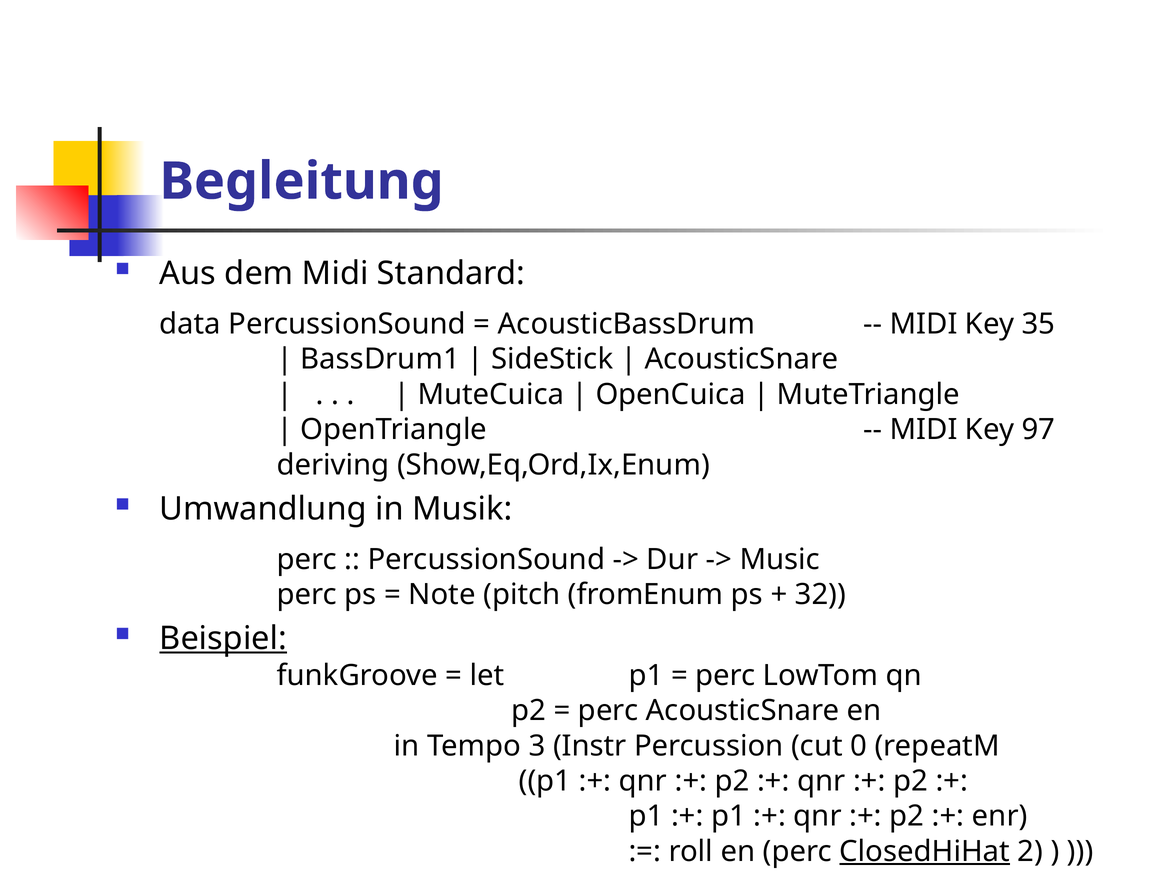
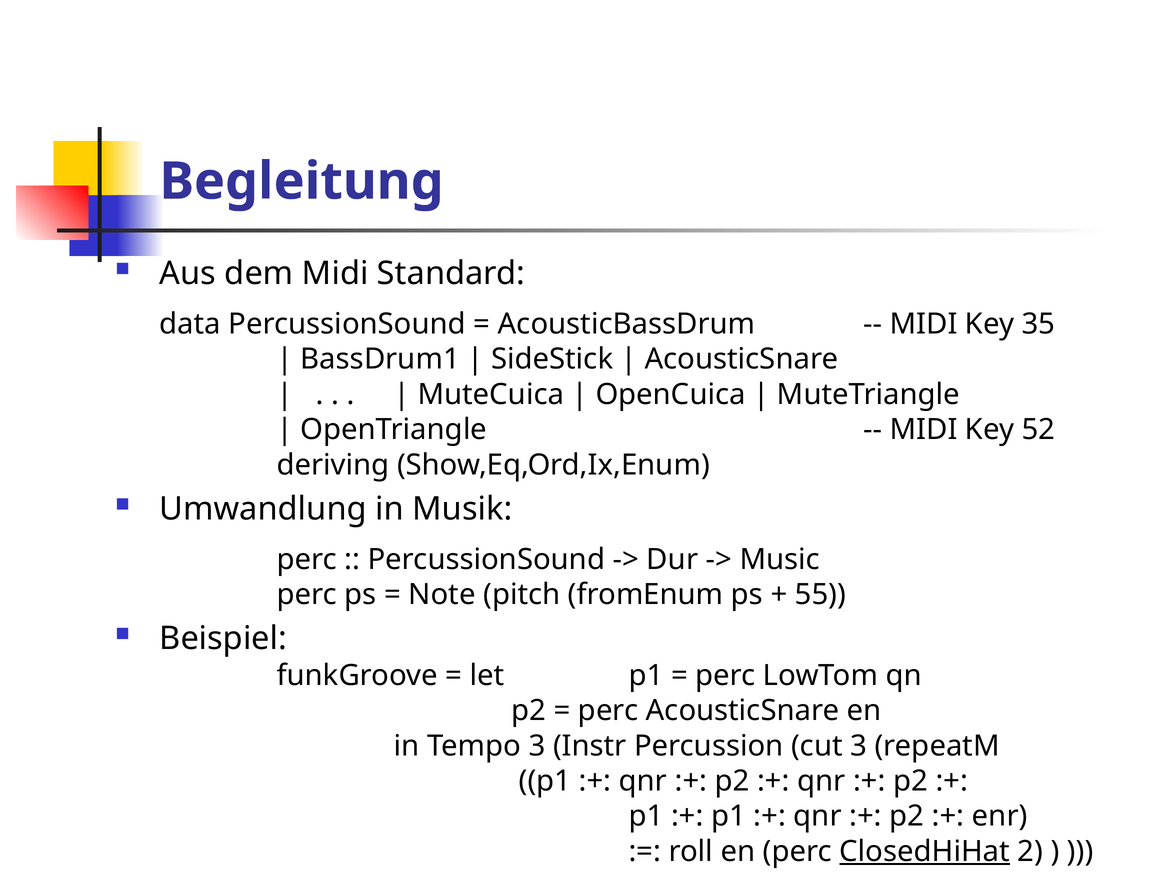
97: 97 -> 52 (1038, 430)
32: 32 -> 55 (821, 594)
Beispiel underline: present -> none (223, 638)
cut 0: 0 -> 3 (859, 746)
